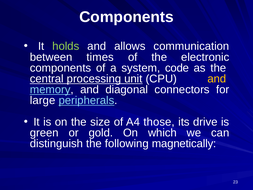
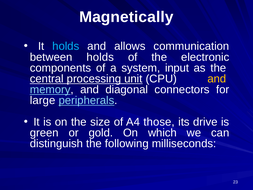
Components: Components -> Magnetically (126, 17)
holds colour: light green -> light blue (66, 46)
between times: times -> holds (100, 57)
code: code -> input (177, 68)
magnetically: magnetically -> milliseconds (184, 143)
